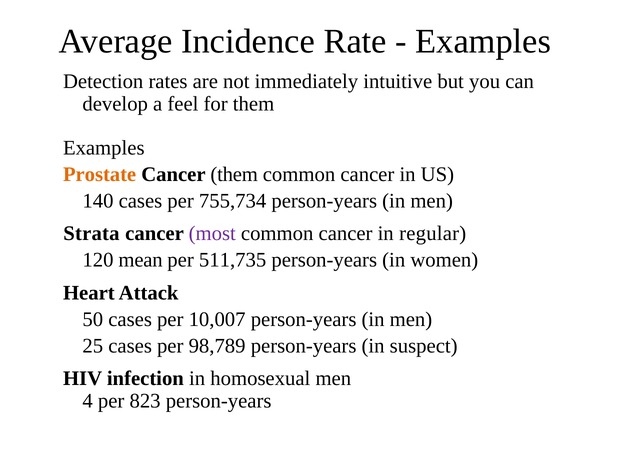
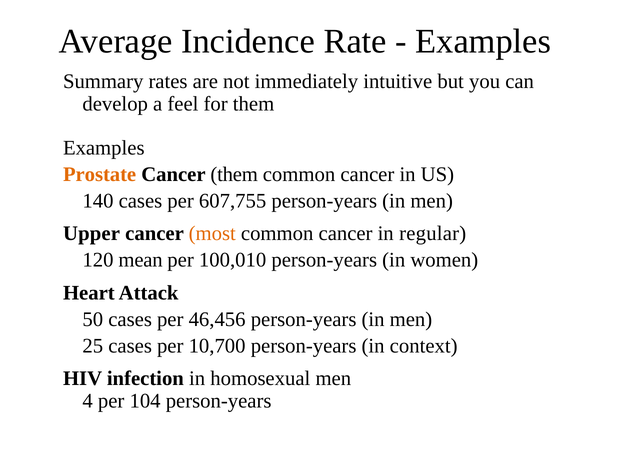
Detection: Detection -> Summary (103, 81)
755,734: 755,734 -> 607,755 (233, 201)
Strata: Strata -> Upper (91, 234)
most colour: purple -> orange (212, 234)
511,735: 511,735 -> 100,010 (233, 260)
10,007: 10,007 -> 46,456 (217, 319)
98,789: 98,789 -> 10,700 (217, 346)
suspect: suspect -> context (424, 346)
823: 823 -> 104 (145, 401)
